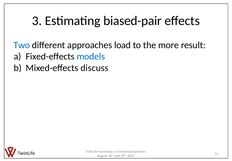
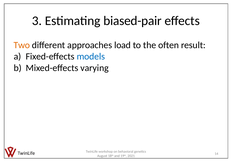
Two colour: blue -> orange (22, 45)
more: more -> often (169, 45)
discuss: discuss -> varying (95, 68)
